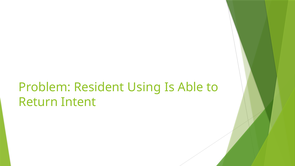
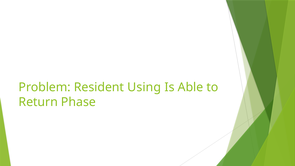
Intent: Intent -> Phase (78, 102)
